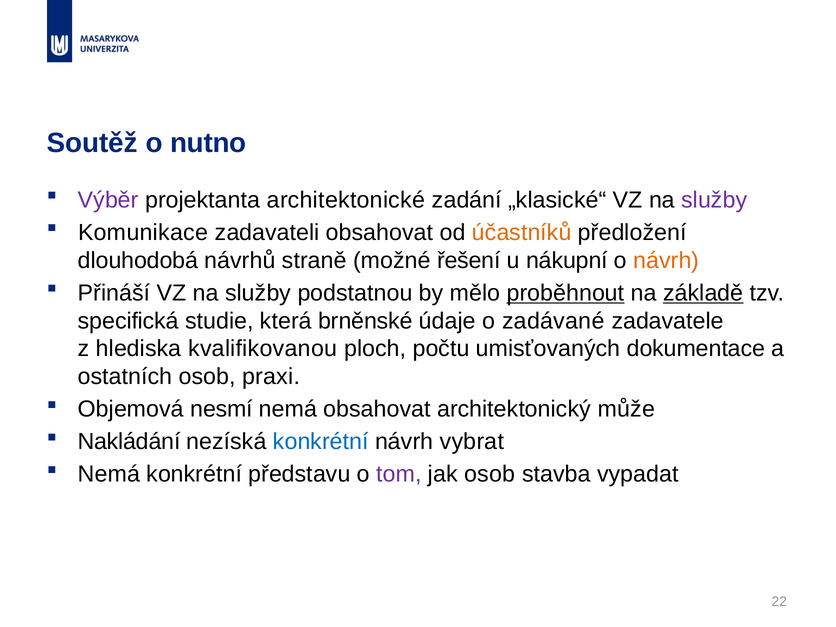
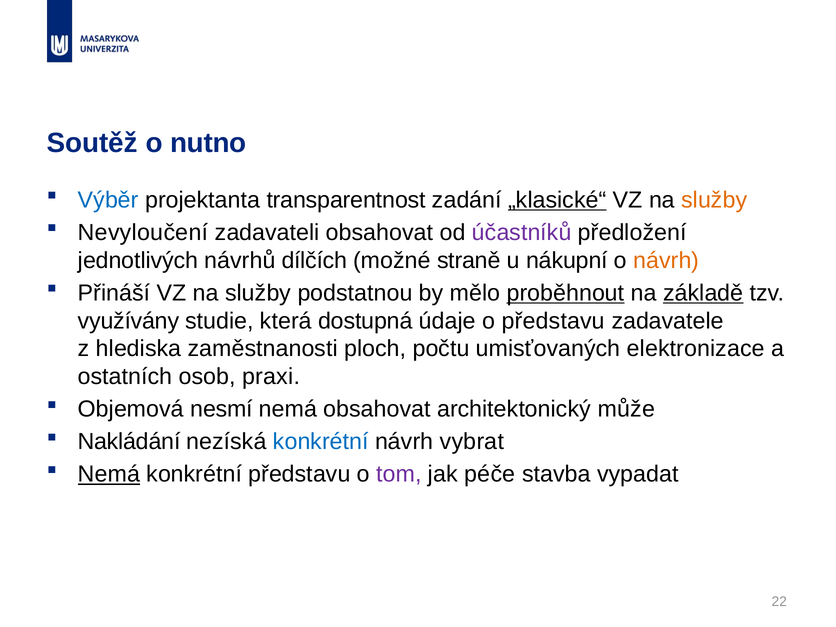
Výběr colour: purple -> blue (108, 200)
architektonické: architektonické -> transparentnost (346, 200)
„klasické“ underline: none -> present (557, 200)
služby colour: purple -> orange (714, 200)
Komunikace: Komunikace -> Nevyloučení (143, 233)
účastníků colour: orange -> purple (522, 233)
dlouhodobá: dlouhodobá -> jednotlivých (138, 260)
straně: straně -> dílčích (314, 260)
řešení: řešení -> straně (469, 260)
specifická: specifická -> využívány (128, 321)
brněnské: brněnské -> dostupná (365, 321)
o zadávané: zadávané -> představu (553, 321)
kvalifikovanou: kvalifikovanou -> zaměstnanosti (263, 349)
dokumentace: dokumentace -> elektronizace (696, 349)
Nemá underline: none -> present (109, 474)
jak osob: osob -> péče (490, 474)
